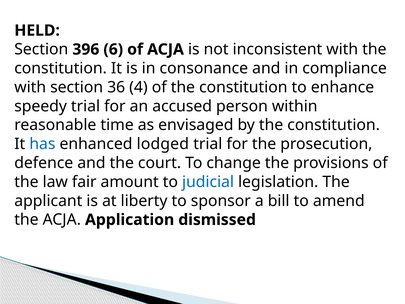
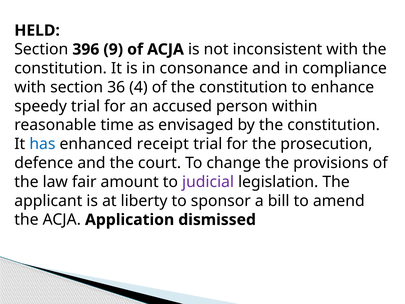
6: 6 -> 9 (113, 49)
lodged: lodged -> receipt (163, 144)
judicial colour: blue -> purple (208, 182)
